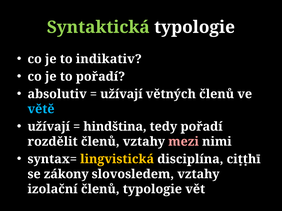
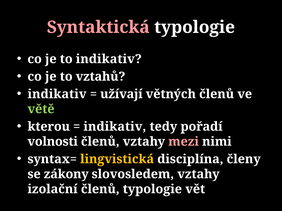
Syntaktická colour: light green -> pink (98, 27)
to pořadí: pořadí -> vztahů (101, 77)
absolutiv: absolutiv -> indikativ (57, 94)
větě colour: light blue -> light green (41, 109)
užívají: užívají -> kterou (49, 127)
hindština: hindština -> indikativ (115, 127)
rozdělit: rozdělit -> volnosti (53, 142)
ciṭṭhī: ciṭṭhī -> členy (244, 159)
